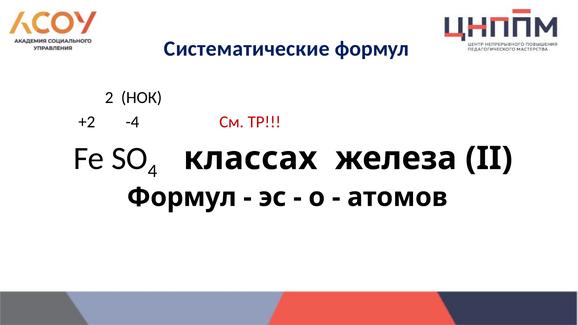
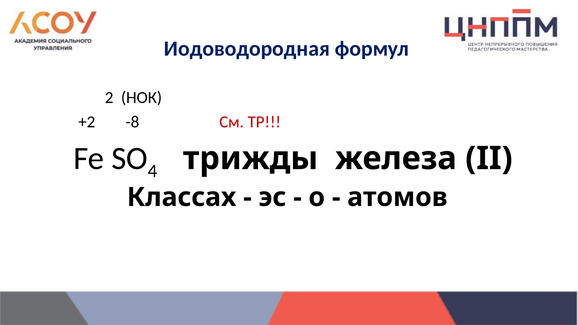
Систематические: Систематические -> Иодоводородная (247, 49)
-4: -4 -> -8 (132, 122)
классах: классах -> трижды (251, 158)
Формул: Формул -> Классах (182, 197)
